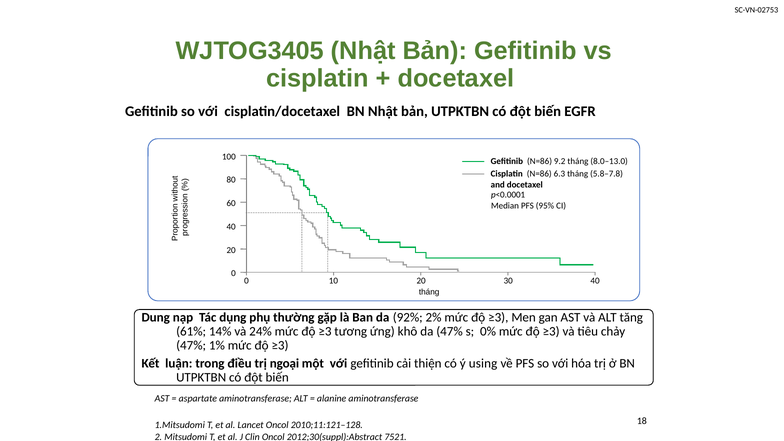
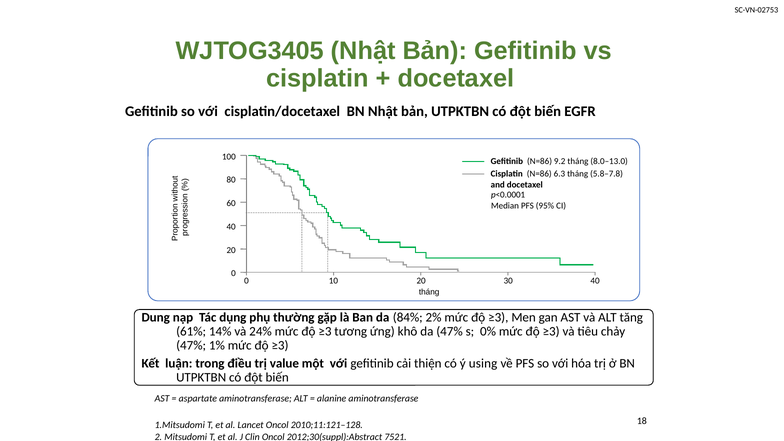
92%: 92% -> 84% (408, 317)
ngoại: ngoại -> value (284, 363)
